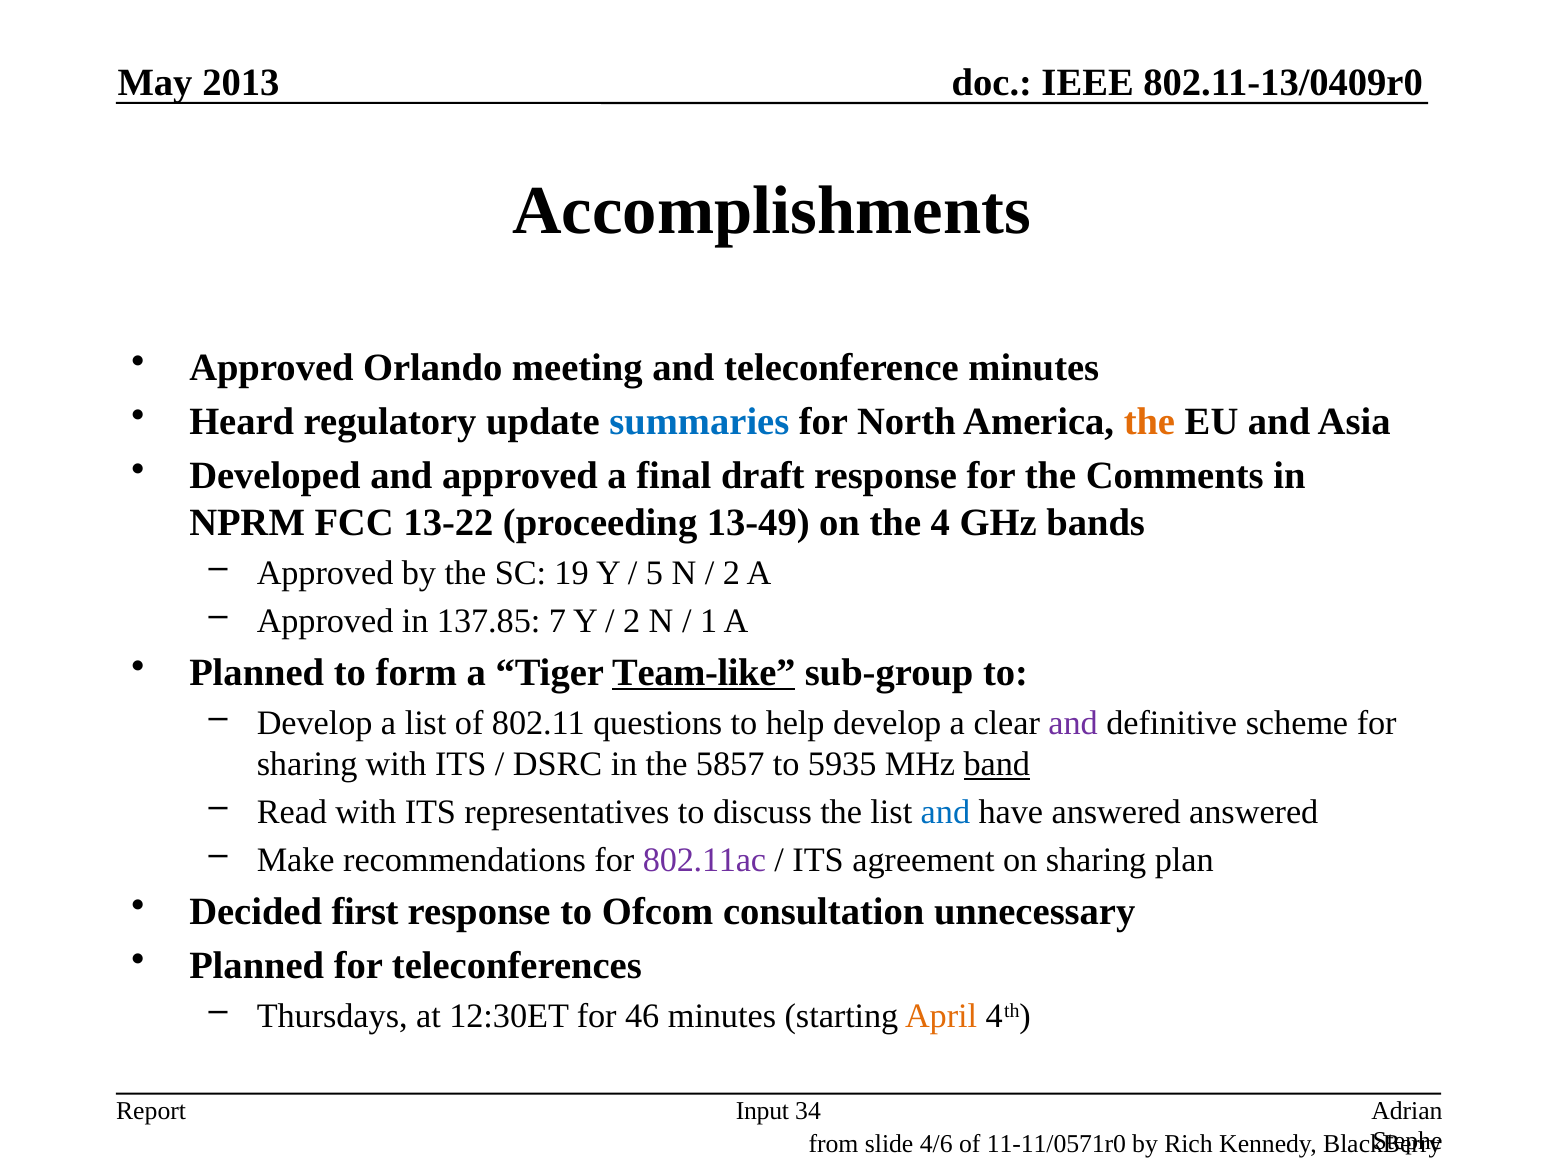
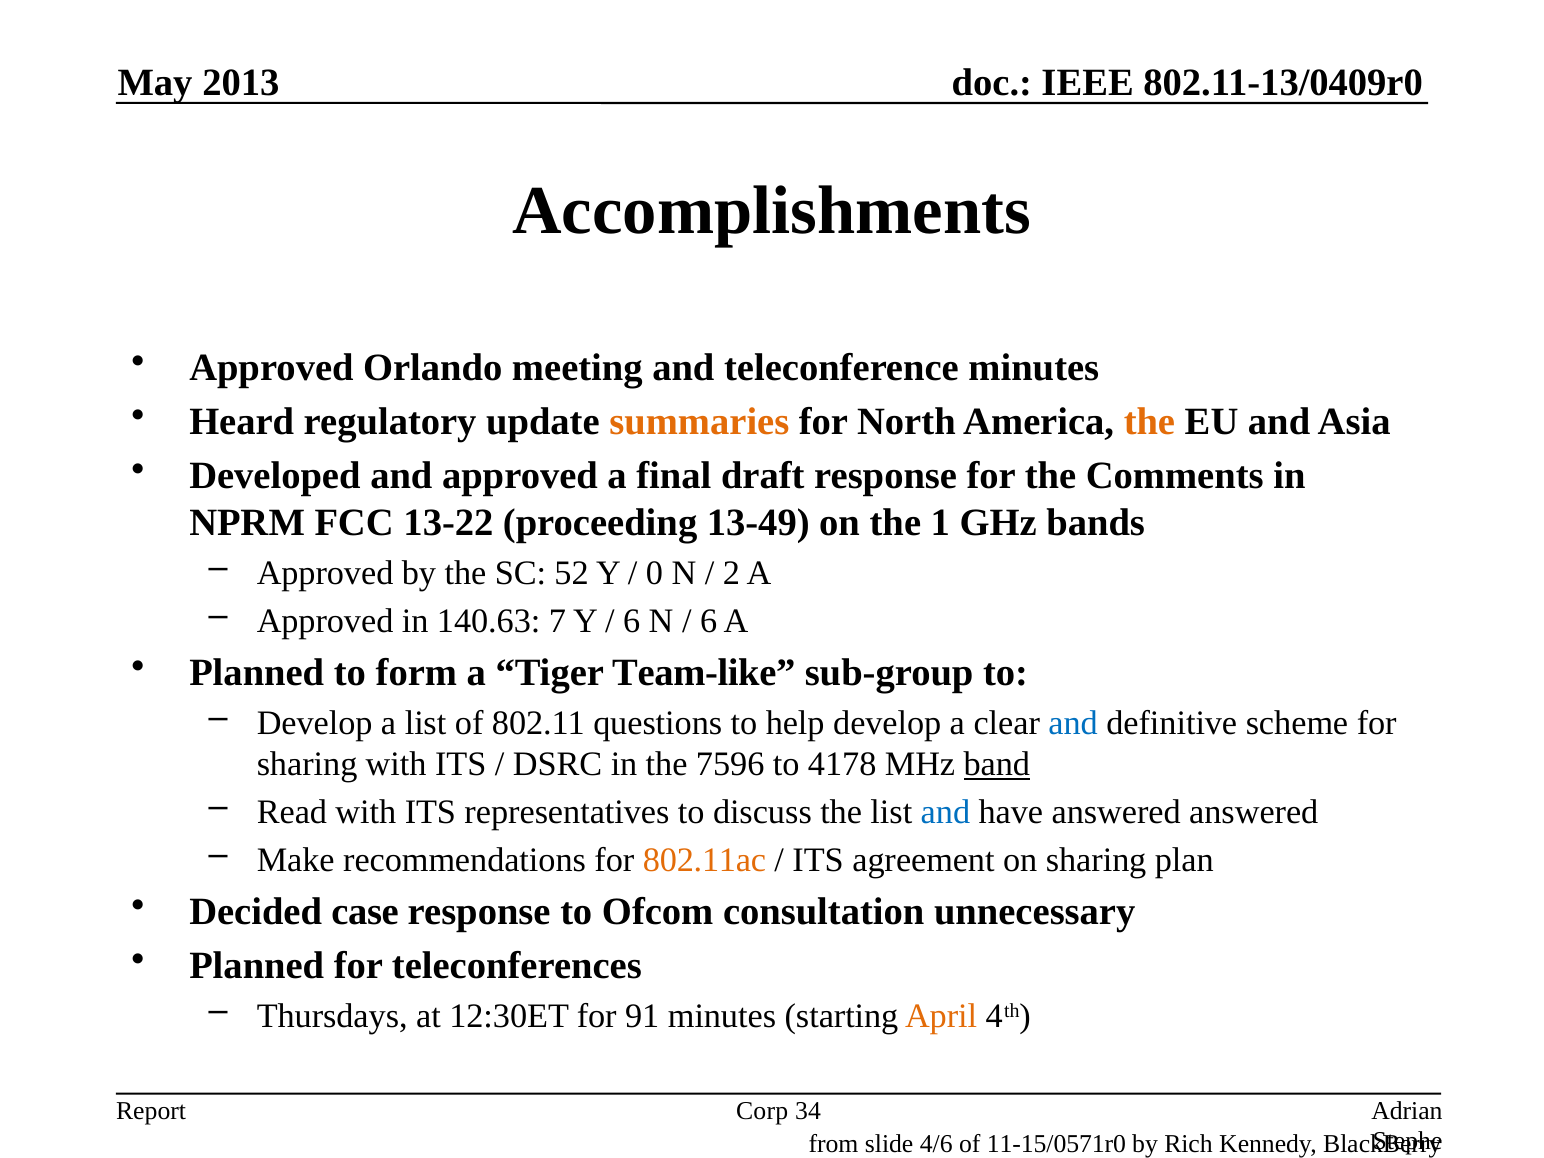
summaries colour: blue -> orange (699, 422)
4: 4 -> 1 (940, 523)
19: 19 -> 52 (572, 573)
5: 5 -> 0 (655, 573)
137.85: 137.85 -> 140.63 (489, 621)
2: 2 -> 6 (632, 621)
1: 1 -> 6 (709, 621)
Team-like underline: present -> none (704, 673)
and colour: purple -> blue (1073, 723)
5857: 5857 -> 7596 (730, 764)
5935: 5935 -> 4178 (842, 764)
802.11ac colour: purple -> orange (704, 860)
first: first -> case (365, 912)
46: 46 -> 91 (642, 1016)
Input: Input -> Corp (762, 1111)
11-11/0571r0: 11-11/0571r0 -> 11-15/0571r0 (1056, 1144)
